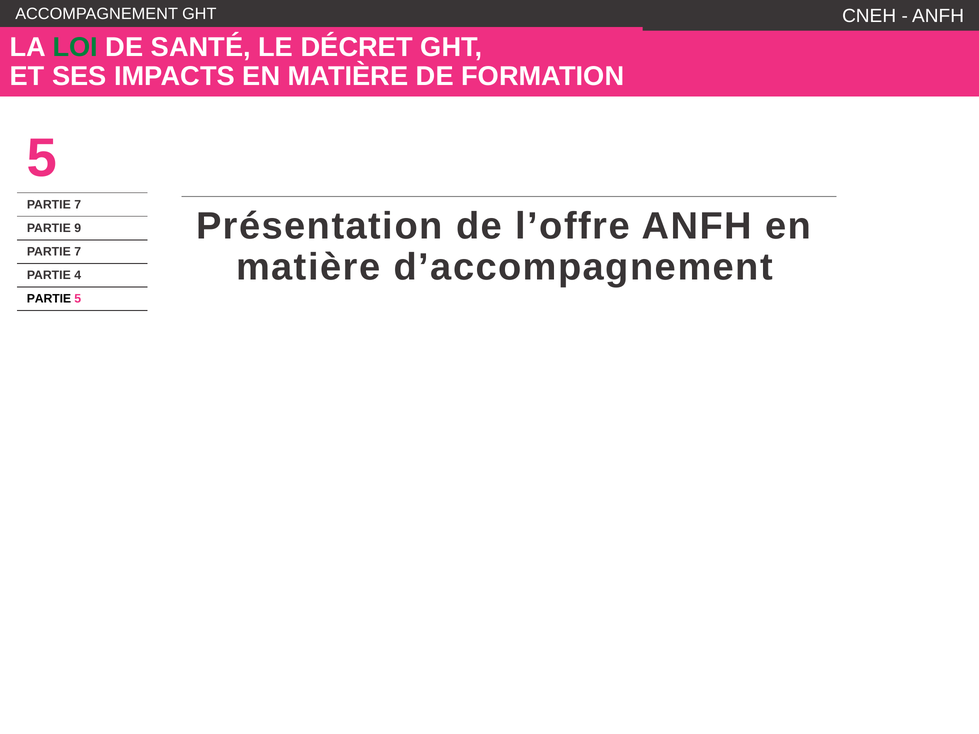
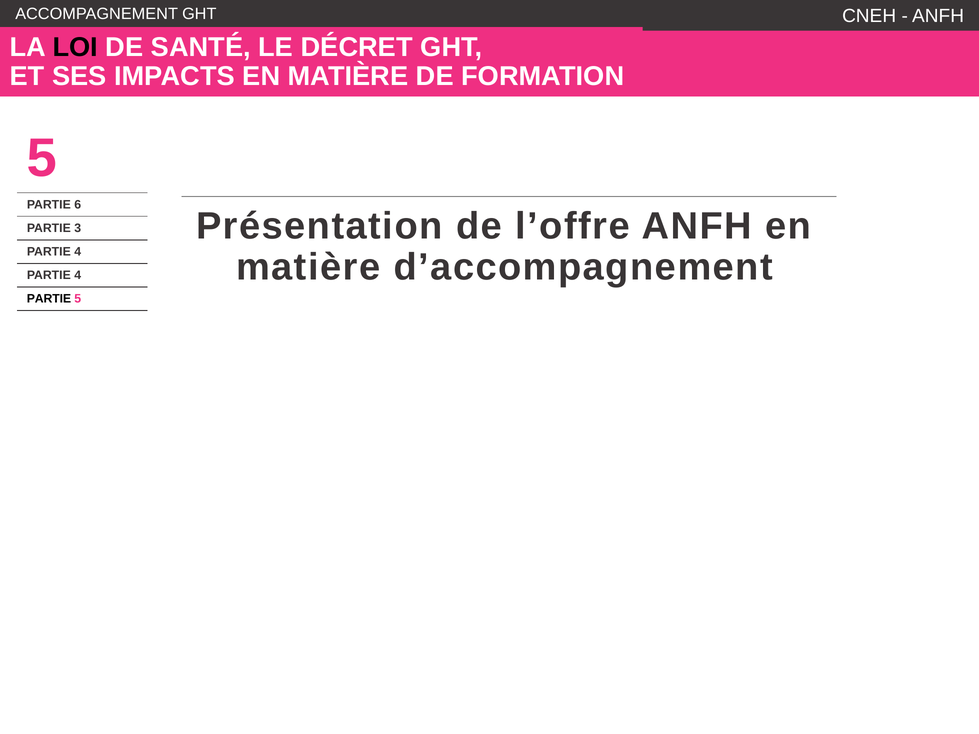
LOI colour: green -> black (75, 47)
7: 7 -> 6 (78, 205)
9: 9 -> 3 (78, 228)
7: 7 -> 4 (78, 252)
